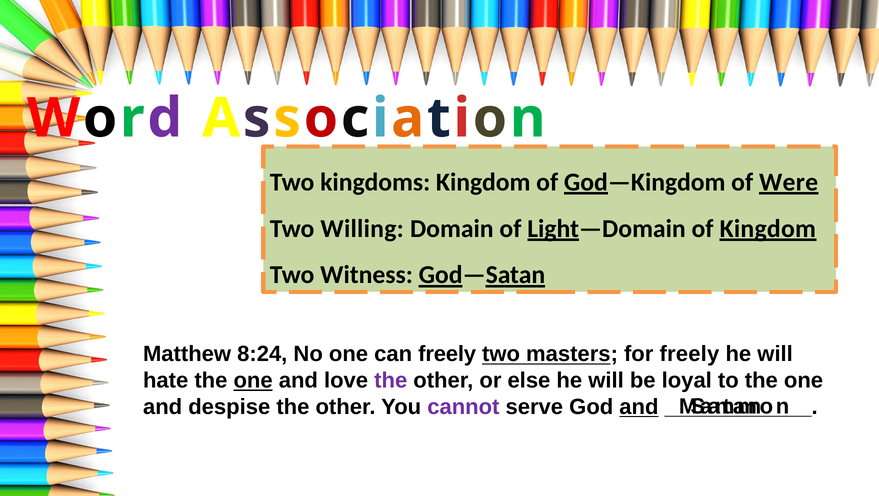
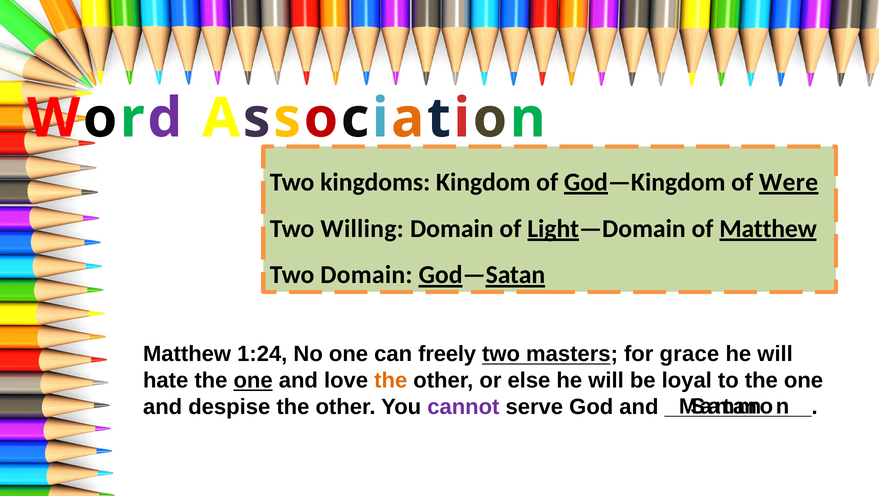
of Kingdom: Kingdom -> Matthew (768, 228)
Two Witness: Witness -> Domain (366, 275)
8:24: 8:24 -> 1:24 (262, 354)
for freely: freely -> grace (689, 354)
the colour: purple -> orange (391, 380)
and underline: present -> none (639, 407)
